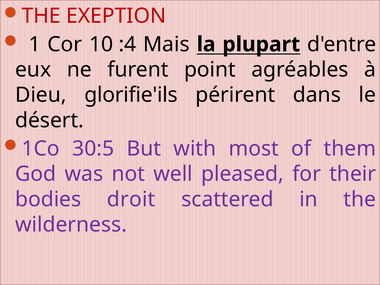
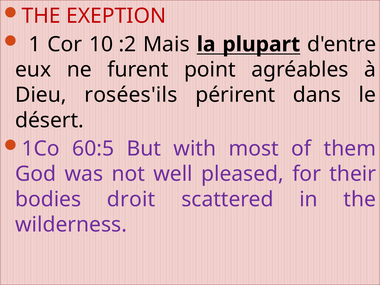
:4: :4 -> :2 (127, 44)
glorifie'ils: glorifie'ils -> rosées'ils (131, 95)
30:5: 30:5 -> 60:5 (93, 149)
